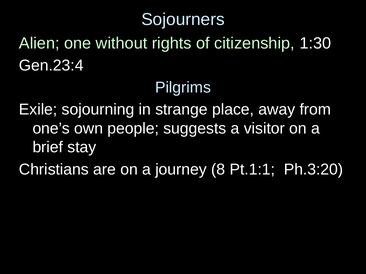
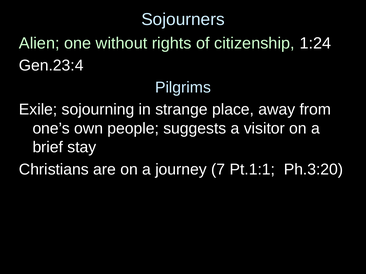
1:30: 1:30 -> 1:24 (315, 43)
8: 8 -> 7 (218, 170)
